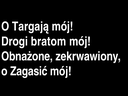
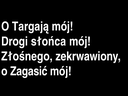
bratom: bratom -> słońca (48, 41)
Obnażone: Obnażone -> Złośnego (27, 56)
